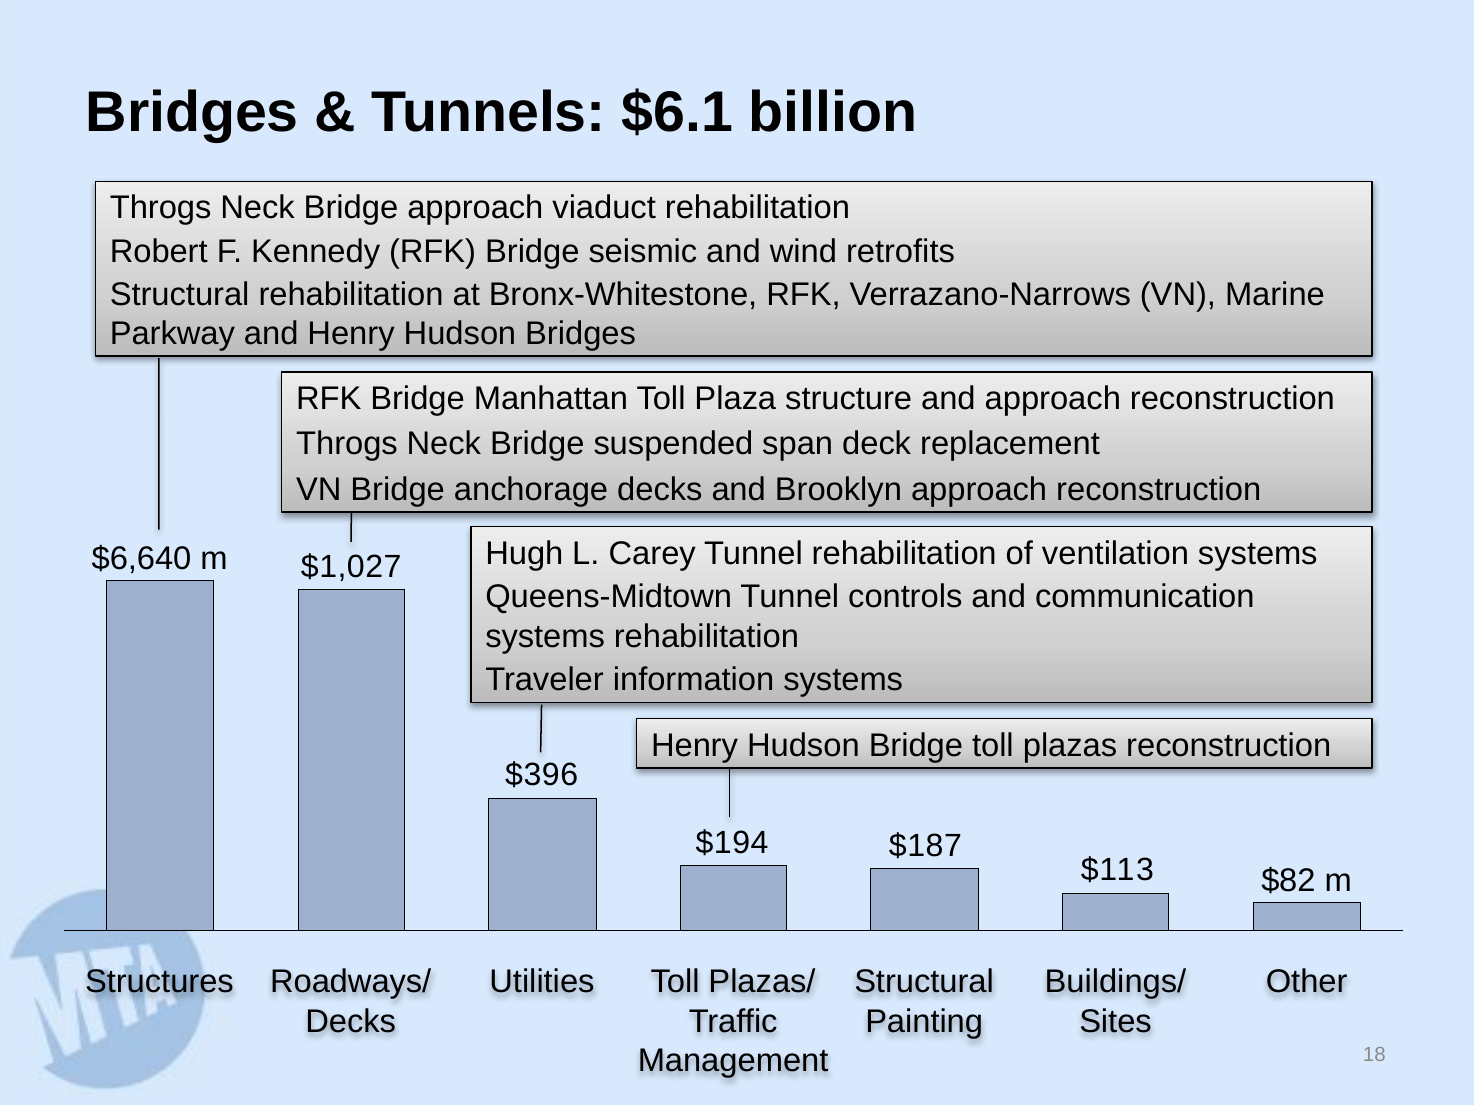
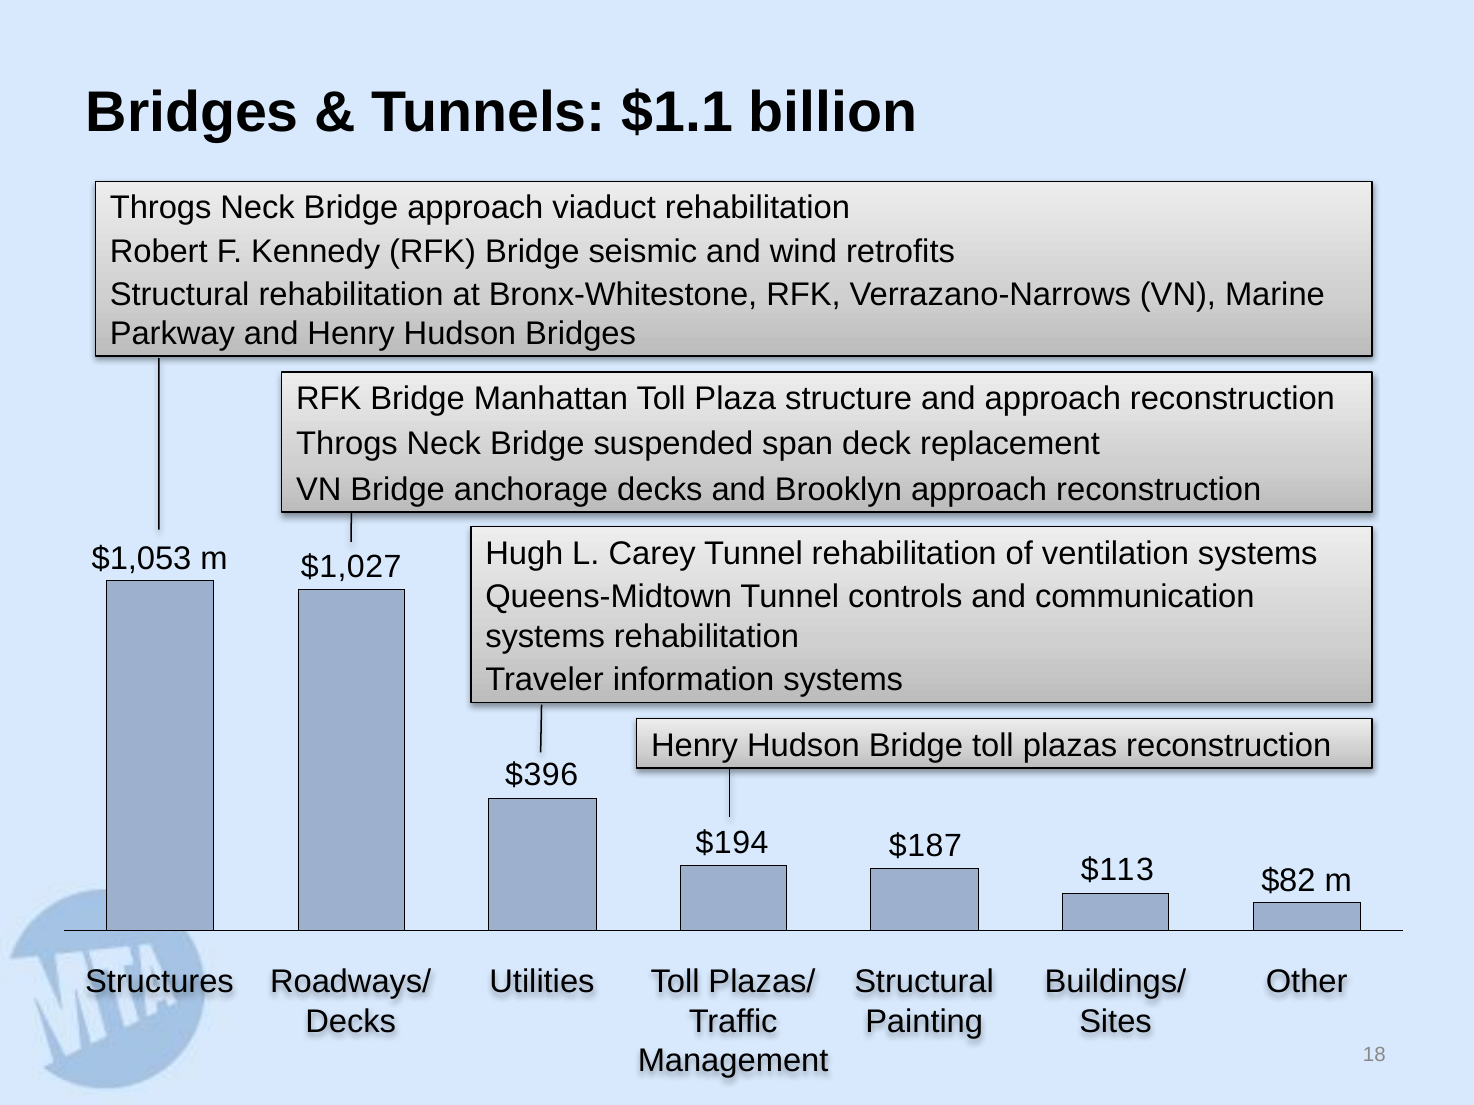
$6.1: $6.1 -> $1.1 (677, 113)
$6,640: $6,640 -> $1,053 (141, 559)
